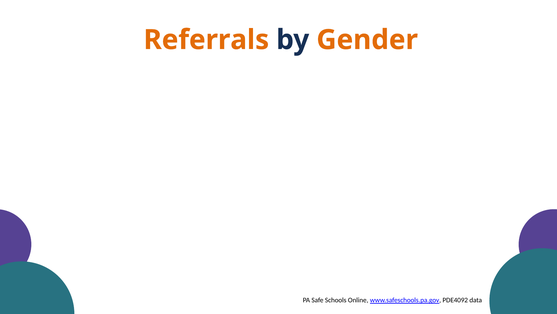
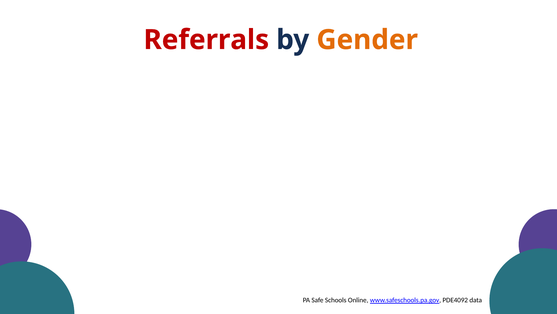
Referrals colour: orange -> red (206, 40)
